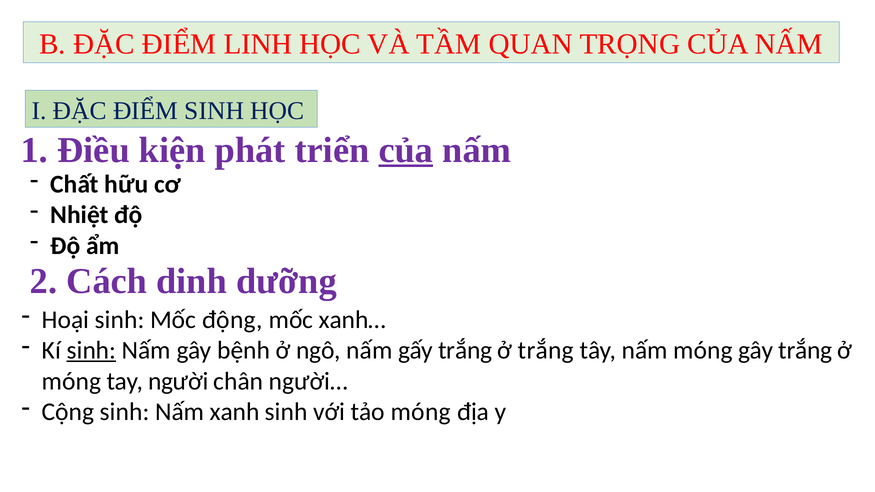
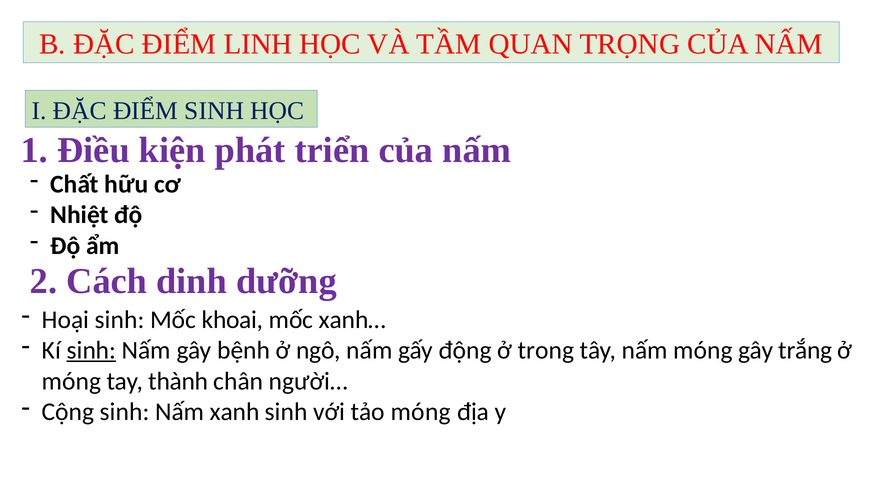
của underline: present -> none (406, 150)
động: động -> khoai (232, 320)
gấy trắng: trắng -> động (465, 351)
ở trắng: trắng -> trong (546, 351)
người: người -> thành (178, 381)
